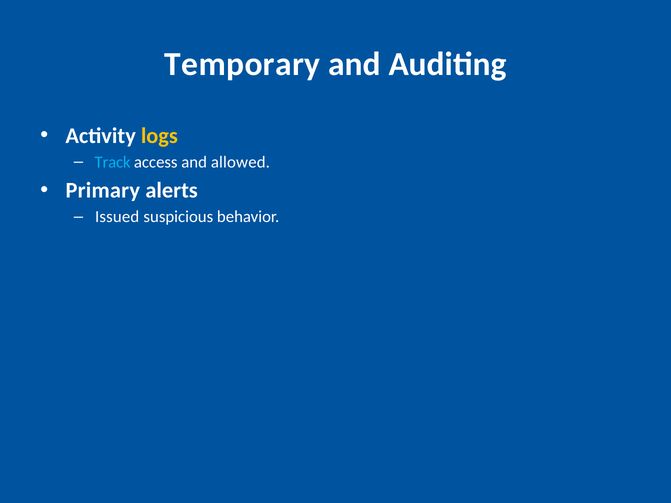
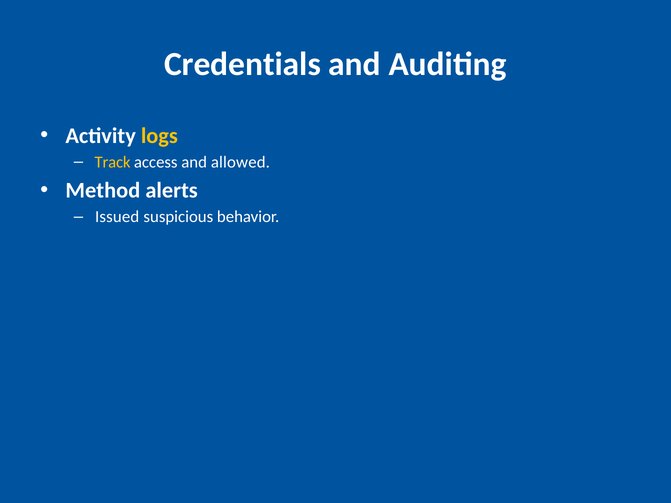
Temporary: Temporary -> Credentials (242, 64)
Track colour: light blue -> yellow (113, 162)
Primary: Primary -> Method (103, 191)
